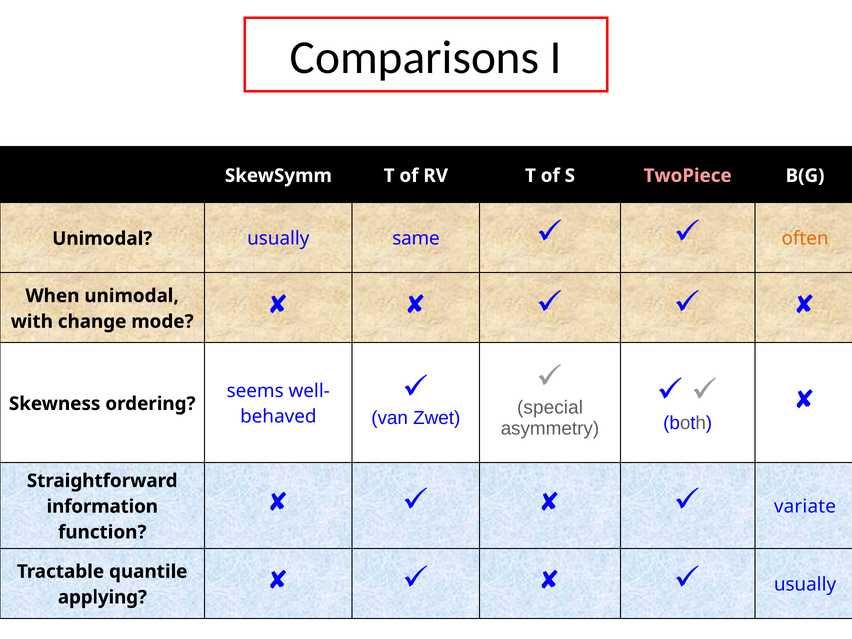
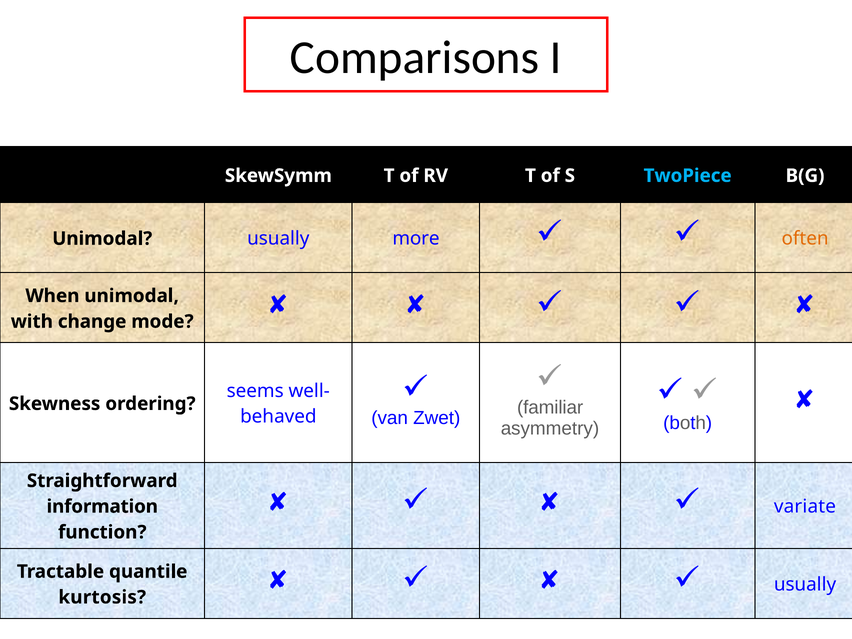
TwoPiece colour: pink -> light blue (688, 176)
same: same -> more (416, 239)
special: special -> familiar (550, 407)
applying: applying -> kurtosis (102, 597)
